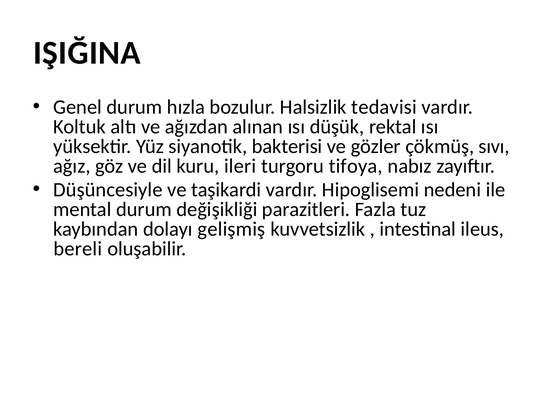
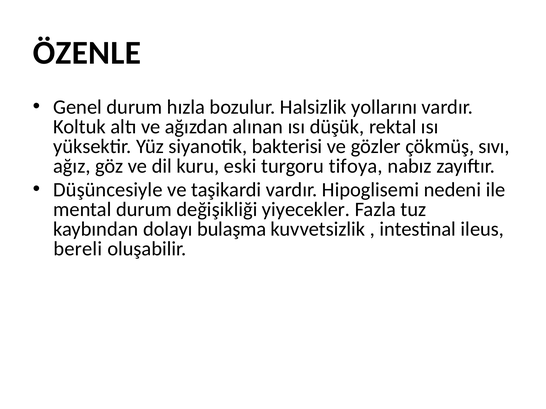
IŞIĞINA: IŞIĞINA -> ÖZENLE (87, 53)
tedavisi: tedavisi -> yollarını (384, 107)
ileri: ileri -> eski (240, 166)
parazitleri: parazitleri -> yiyecekler (306, 210)
gelişmiş: gelişmiş -> bulaşma (232, 229)
